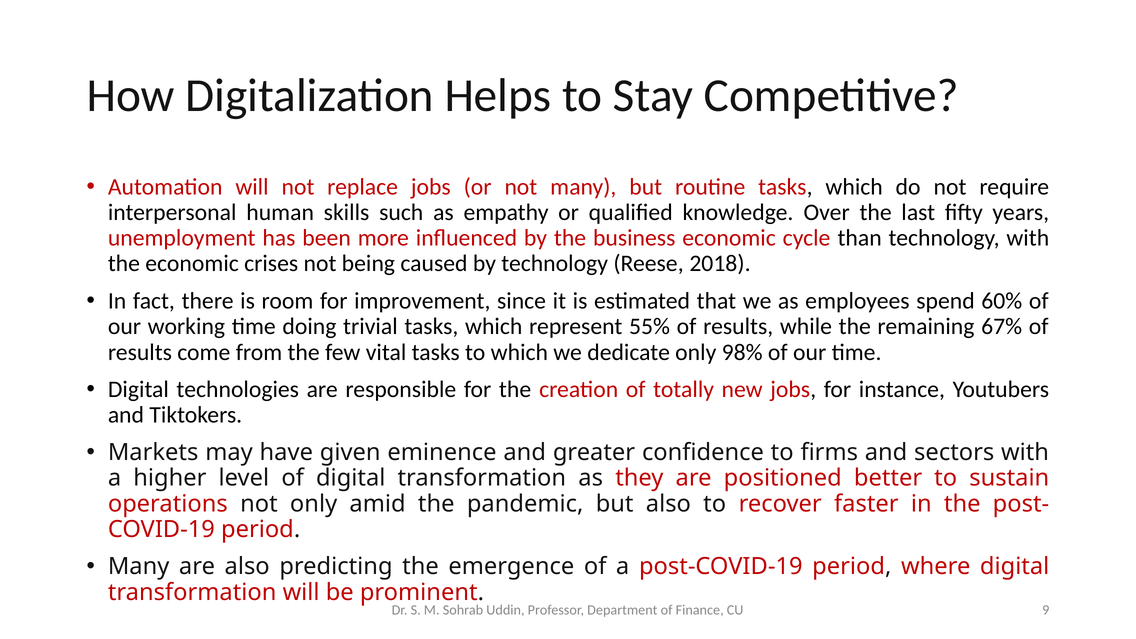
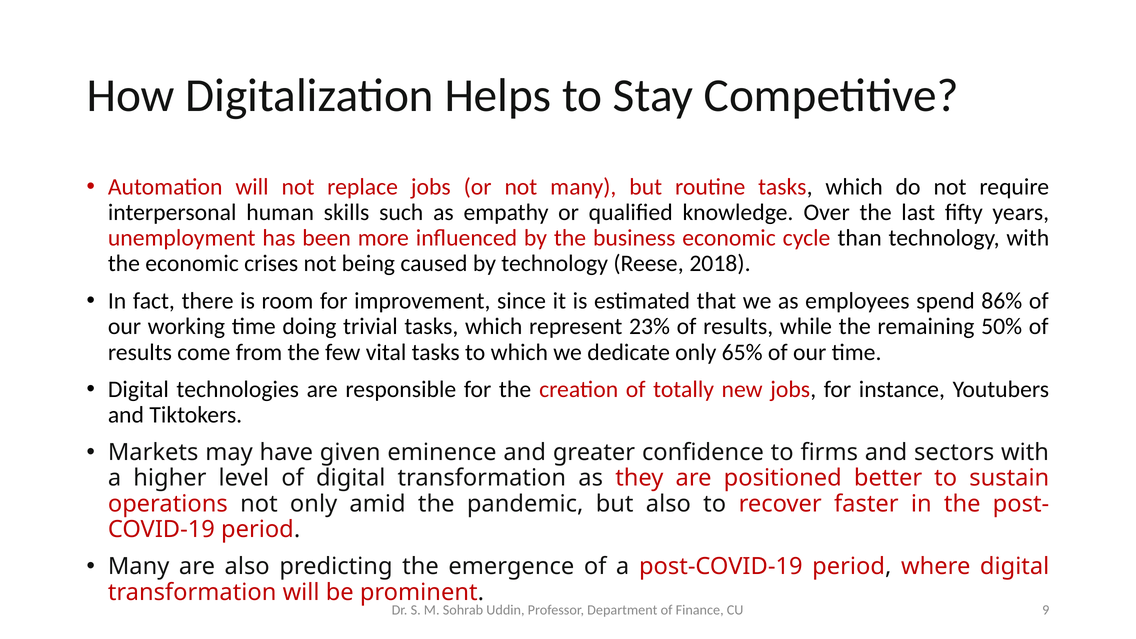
60%: 60% -> 86% (1002, 301)
55%: 55% -> 23% (650, 327)
67%: 67% -> 50% (1002, 327)
98%: 98% -> 65% (742, 352)
